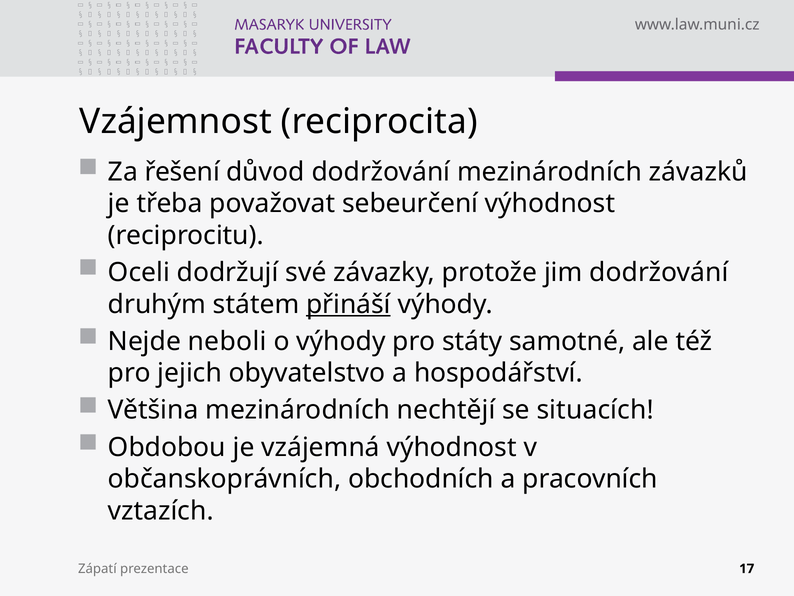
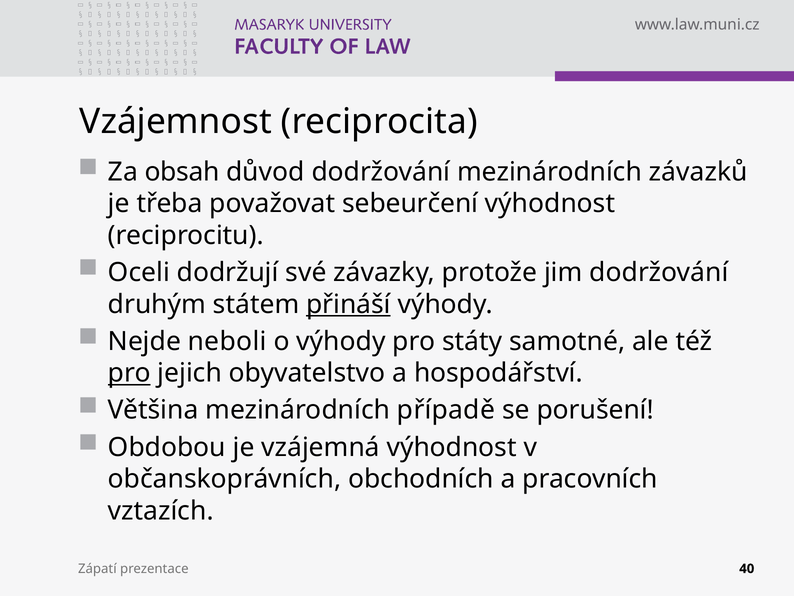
řešení: řešení -> obsah (182, 172)
pro underline: none -> present (129, 373)
nechtějí: nechtějí -> případě (446, 410)
situacích: situacích -> porušení (595, 410)
17: 17 -> 40 (747, 568)
